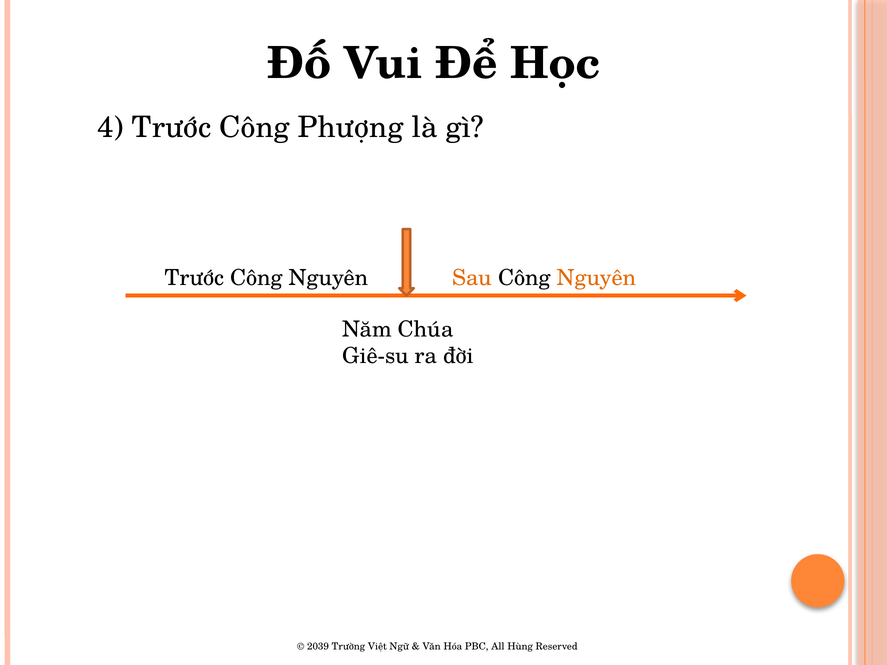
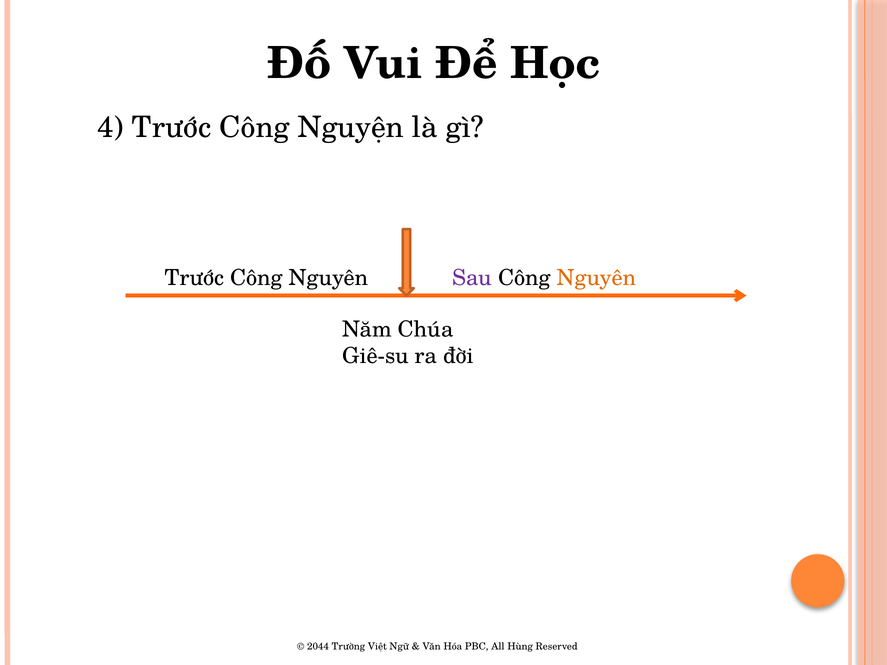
Phượng: Phượng -> Nguyện (351, 128)
Sau colour: orange -> purple (472, 278)
2039: 2039 -> 2044 (318, 647)
